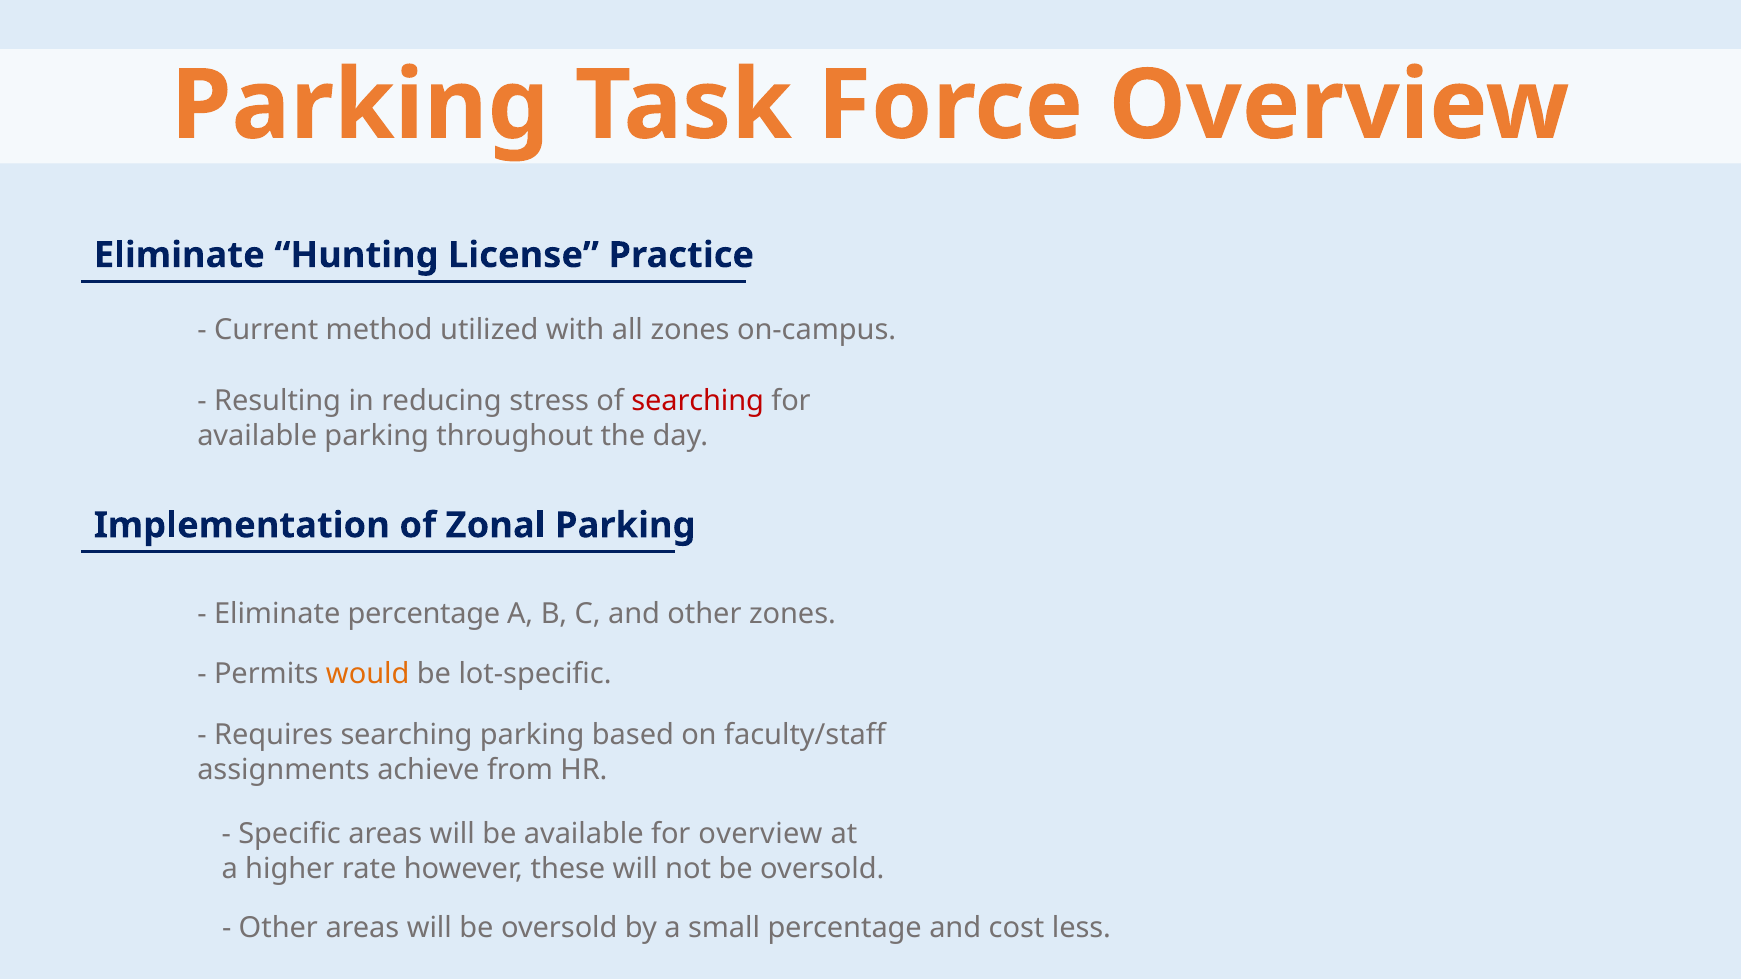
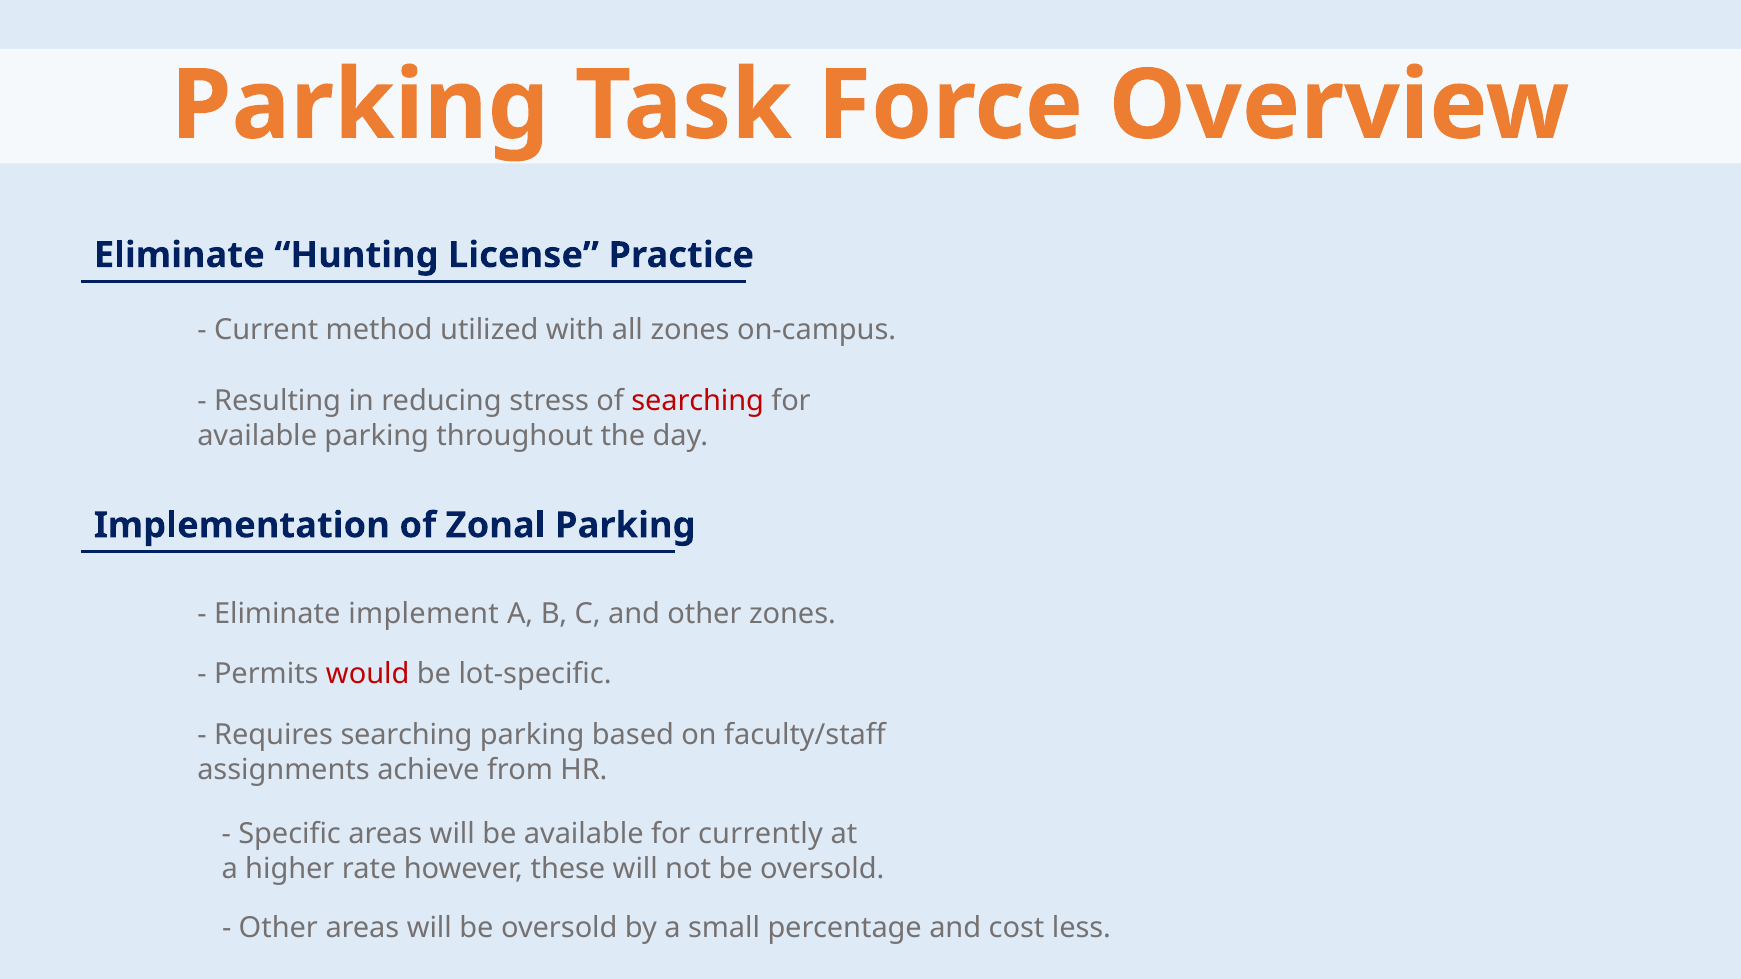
Eliminate percentage: percentage -> implement (424, 614)
would colour: orange -> red (368, 674)
for overview: overview -> currently (760, 835)
